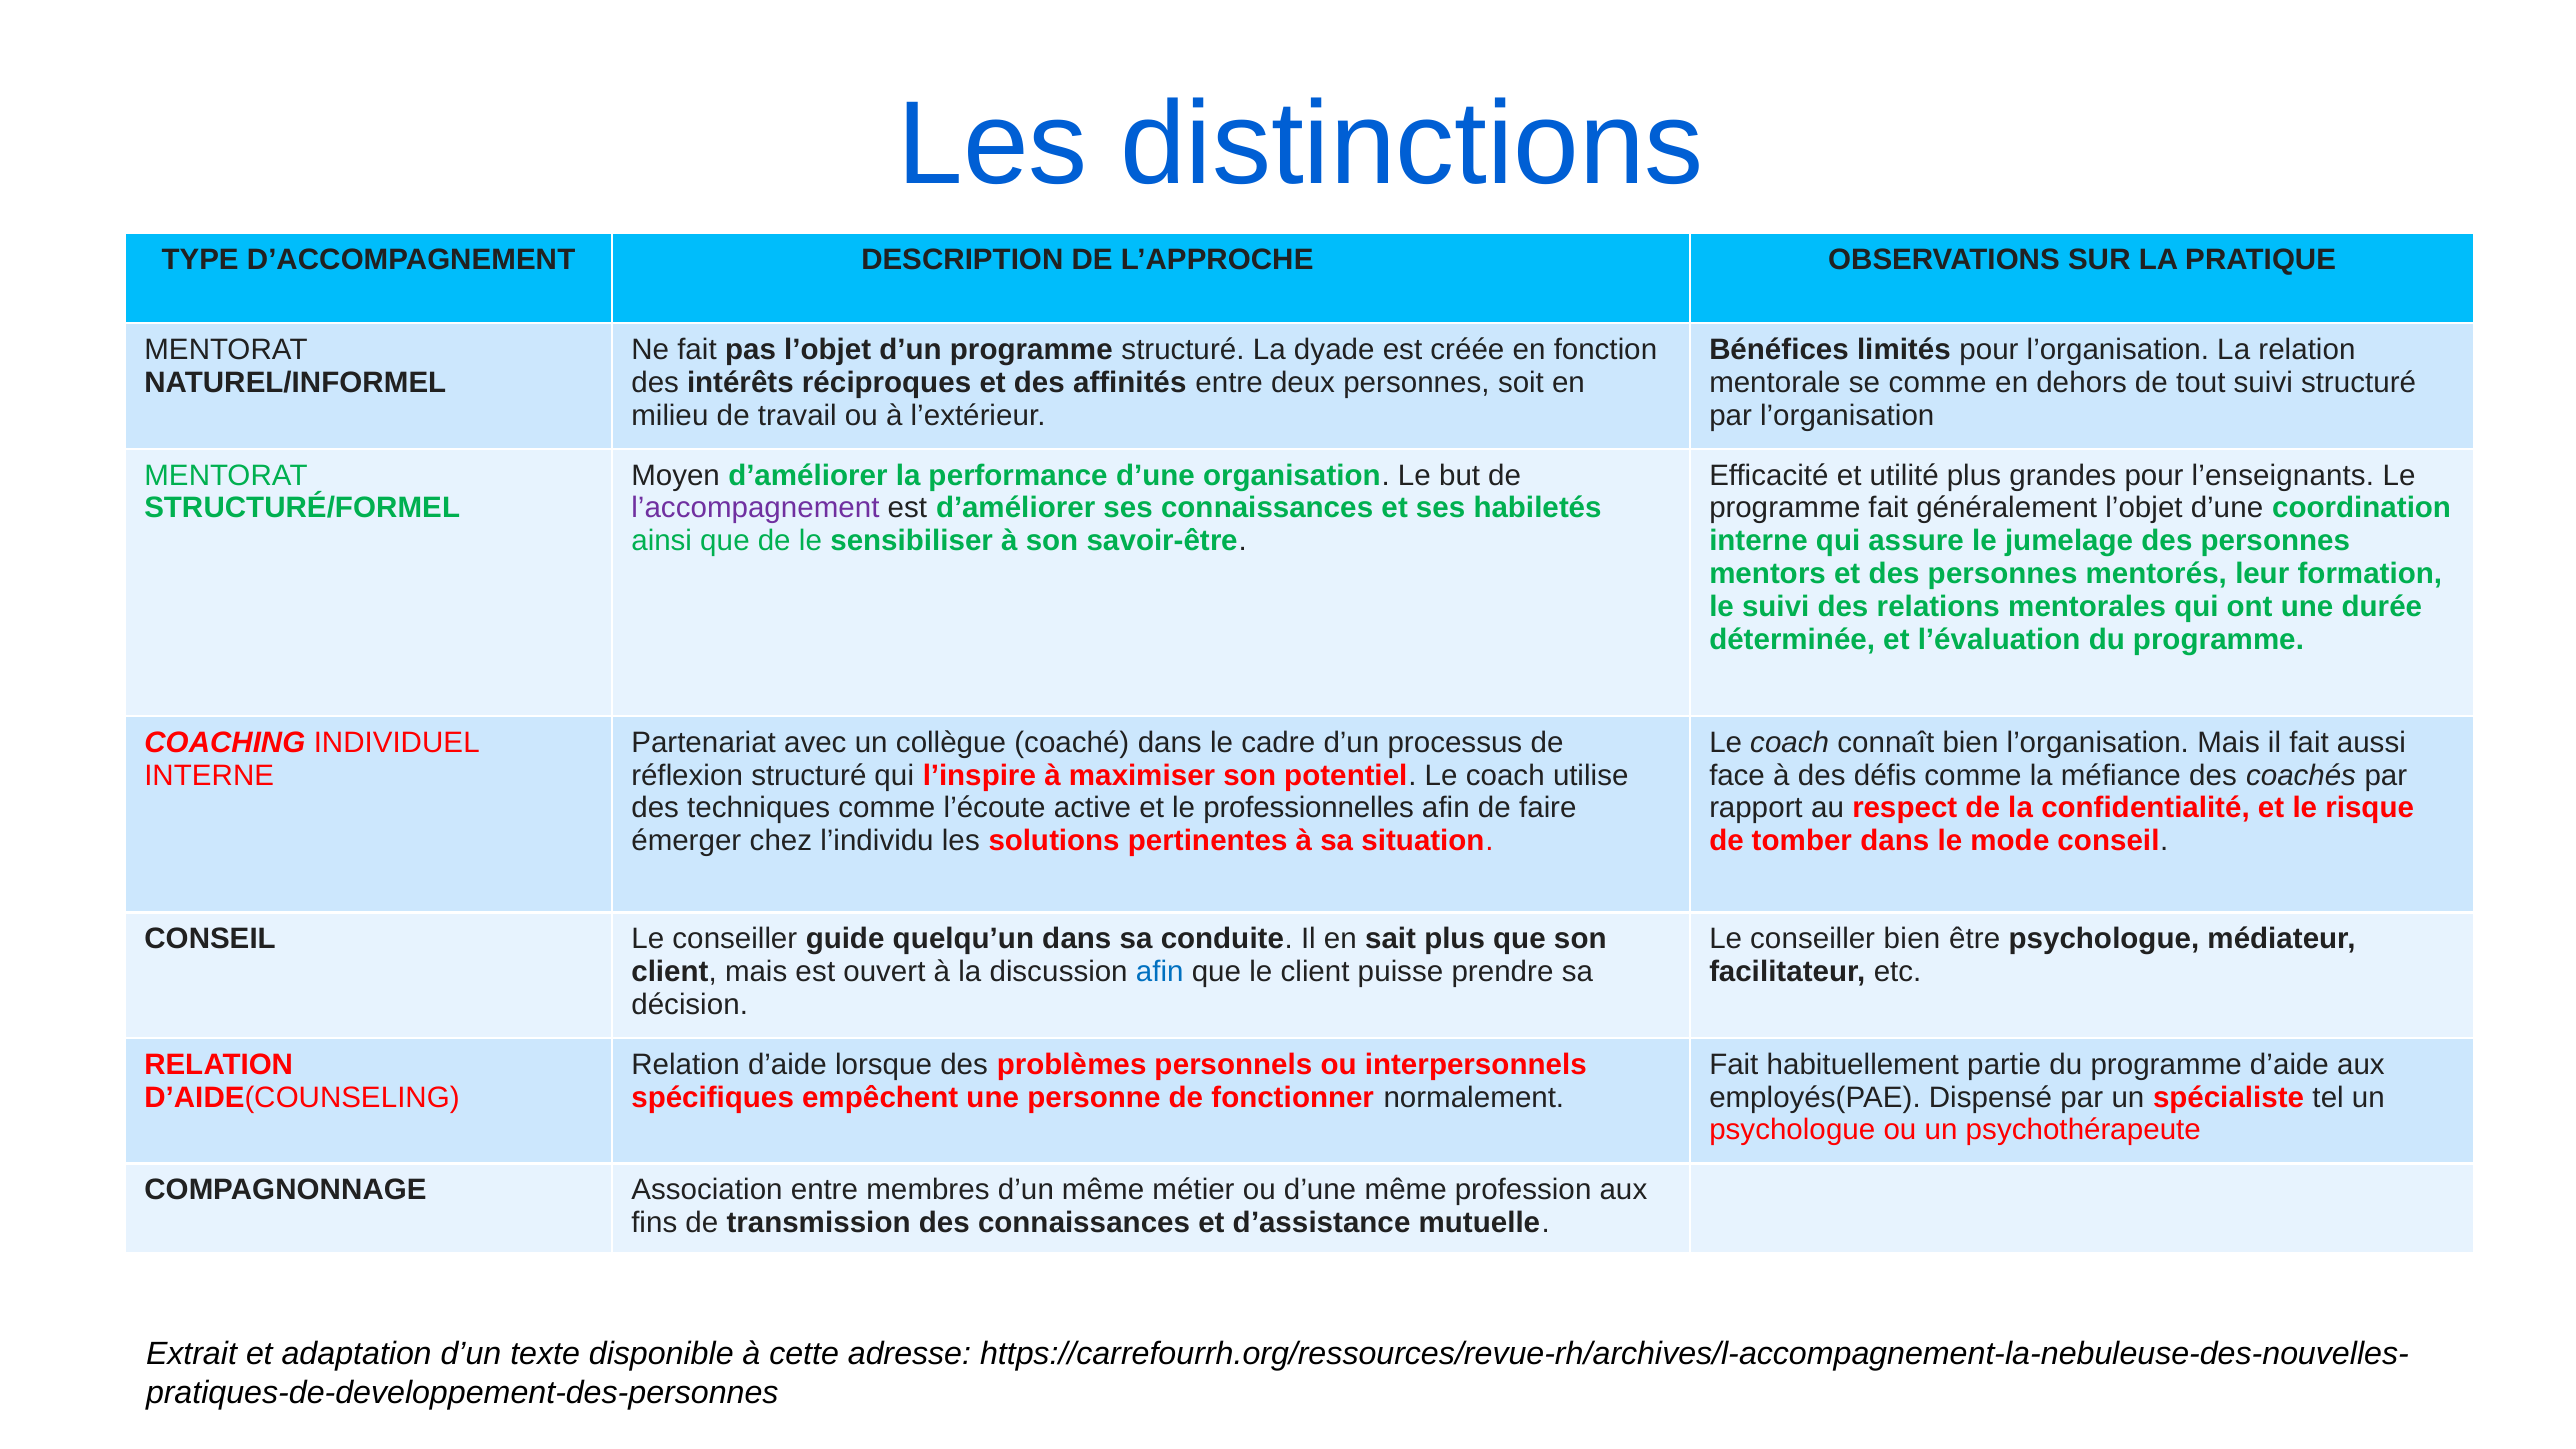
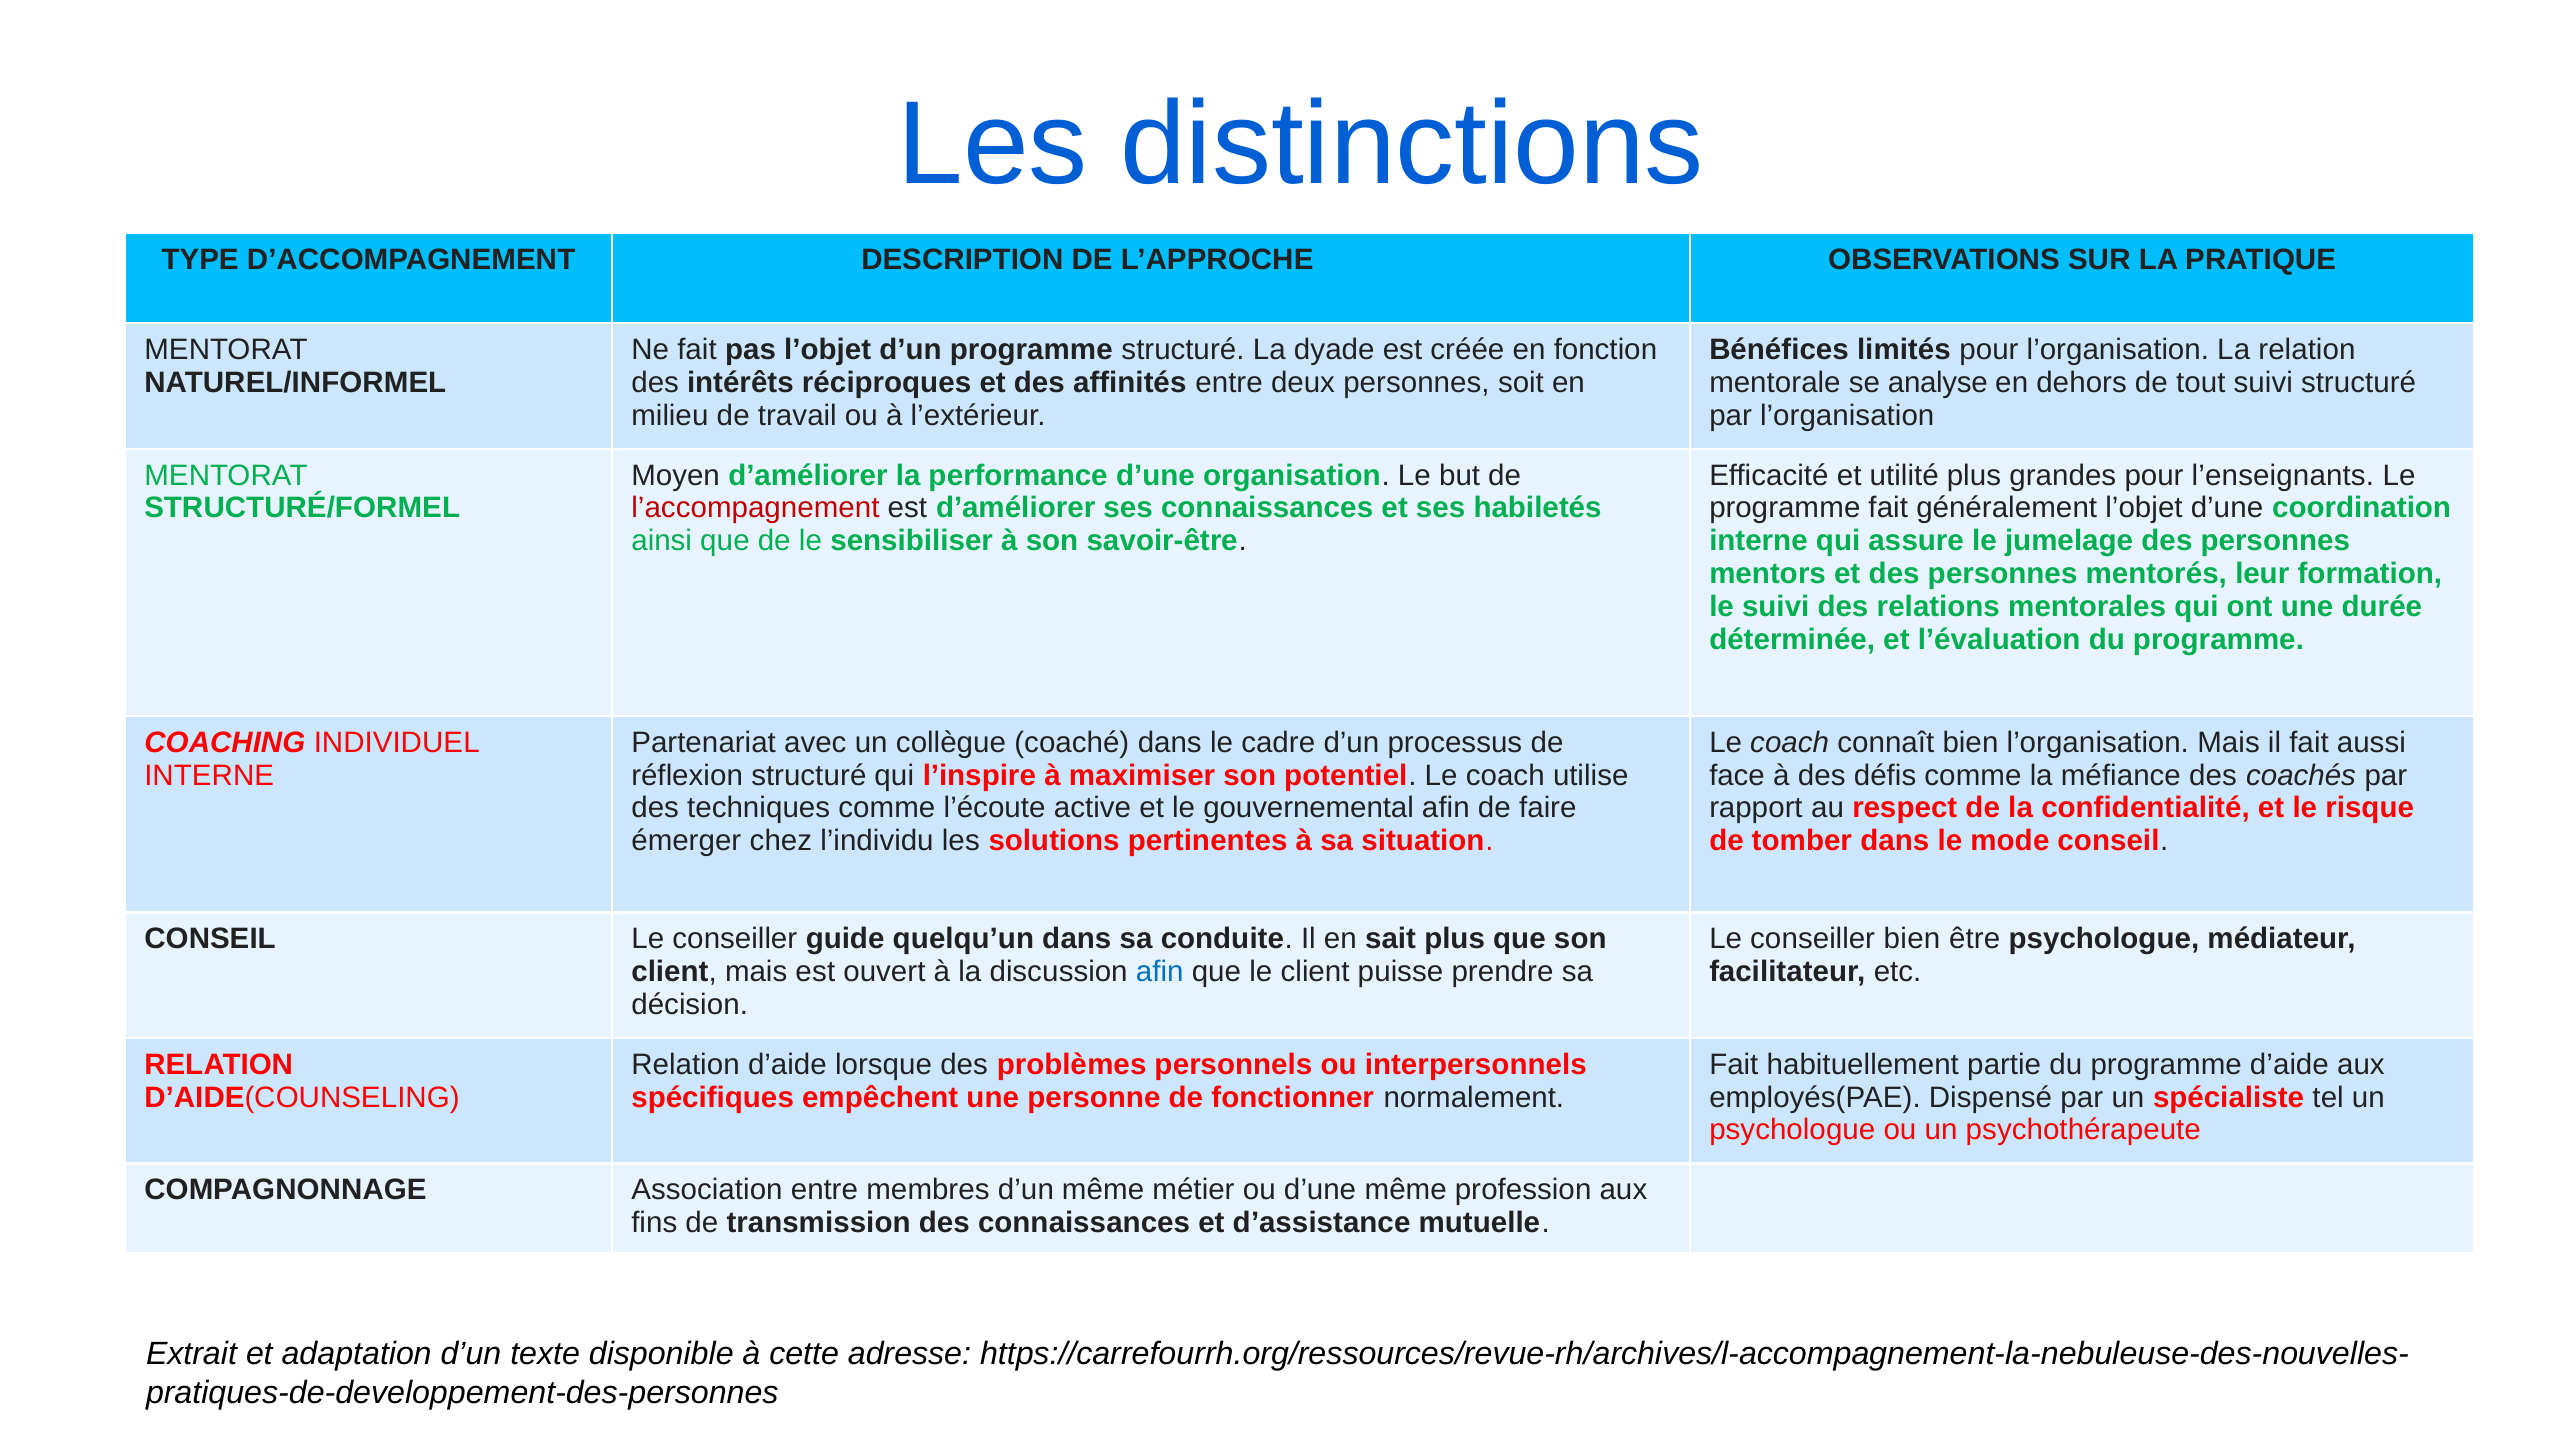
se comme: comme -> analyse (1938, 383)
l’accompagnement colour: purple -> red (755, 508)
professionnelles: professionnelles -> gouvernemental (1309, 808)
